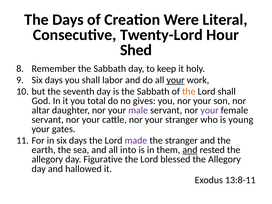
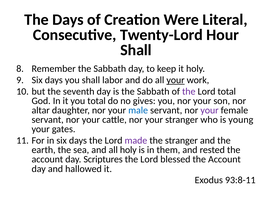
Shed: Shed -> Shall (136, 50)
the colour: orange -> purple (189, 91)
Lord shall: shall -> total (227, 91)
male colour: purple -> blue (138, 110)
all into: into -> holy (128, 150)
and underline: present -> none (190, 150)
allegory: allegory -> account (47, 159)
Figurative: Figurative -> Scriptures (103, 159)
blessed the Allegory: Allegory -> Account (224, 159)
13:8-11: 13:8-11 -> 93:8-11 (240, 180)
